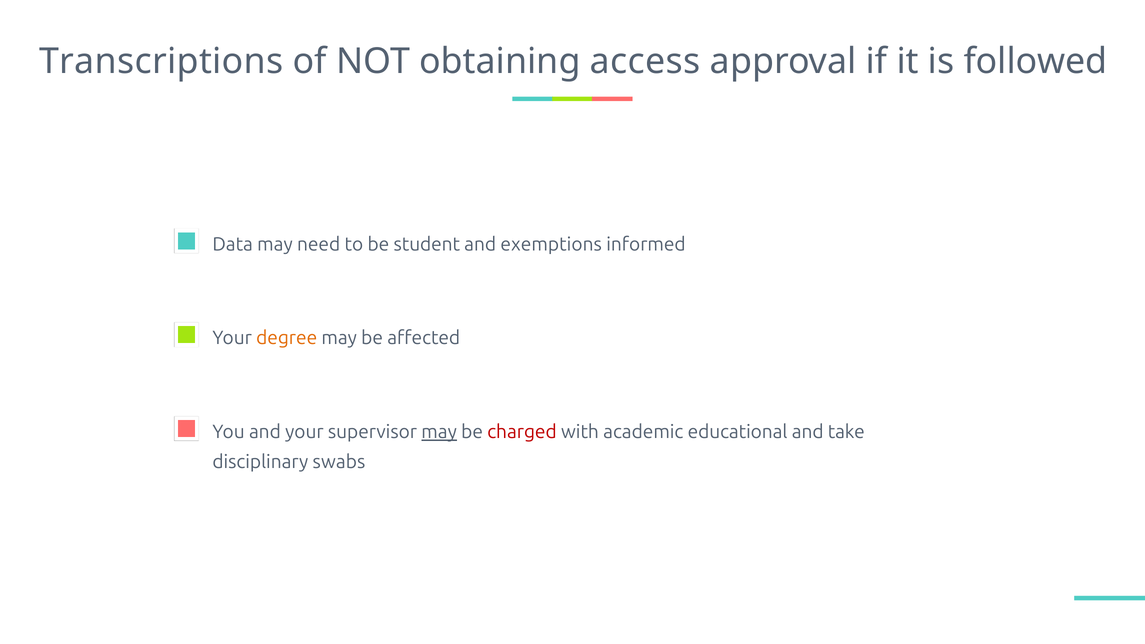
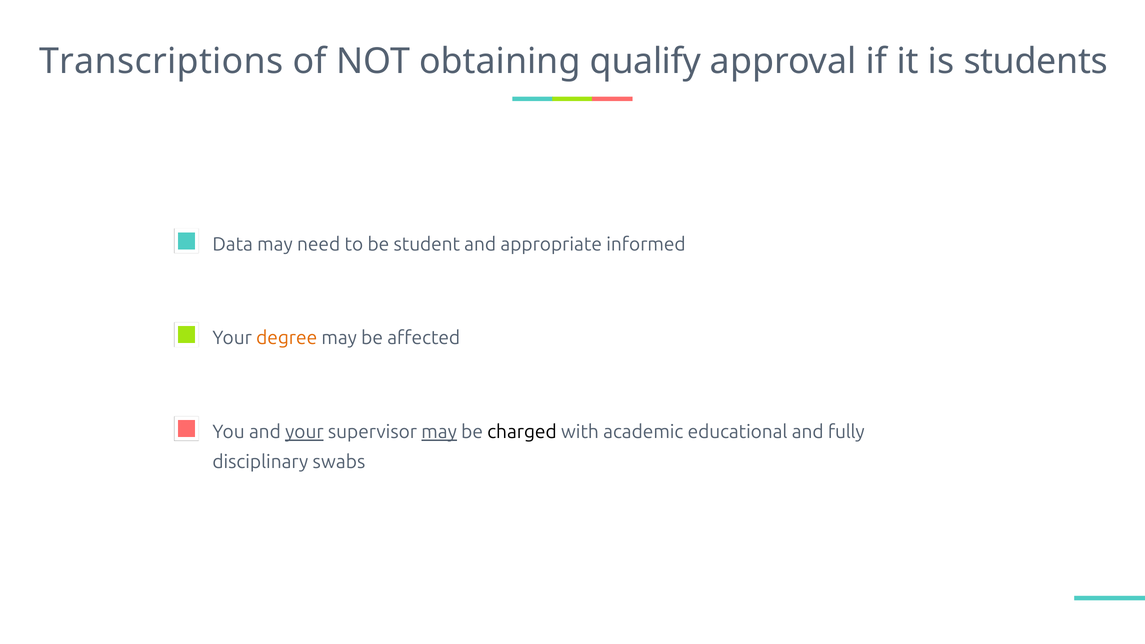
access: access -> qualify (645, 62)
followed: followed -> students (1036, 62)
exemptions: exemptions -> appropriate (551, 244)
your underline: none -> present (304, 432)
charged colour: red -> black (522, 432)
take: take -> fully (846, 432)
